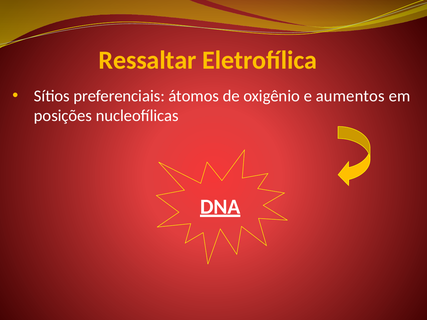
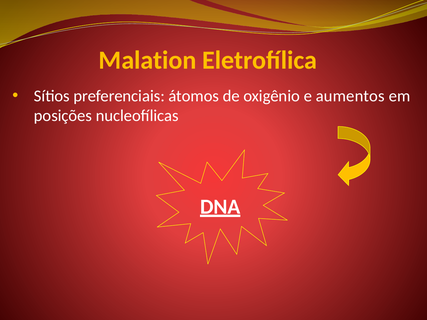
Ressaltar: Ressaltar -> Malation (148, 60)
